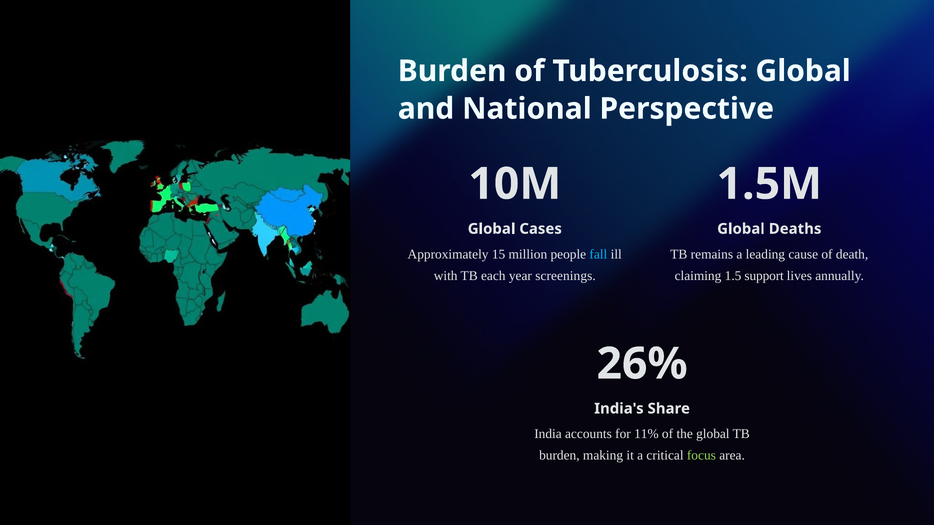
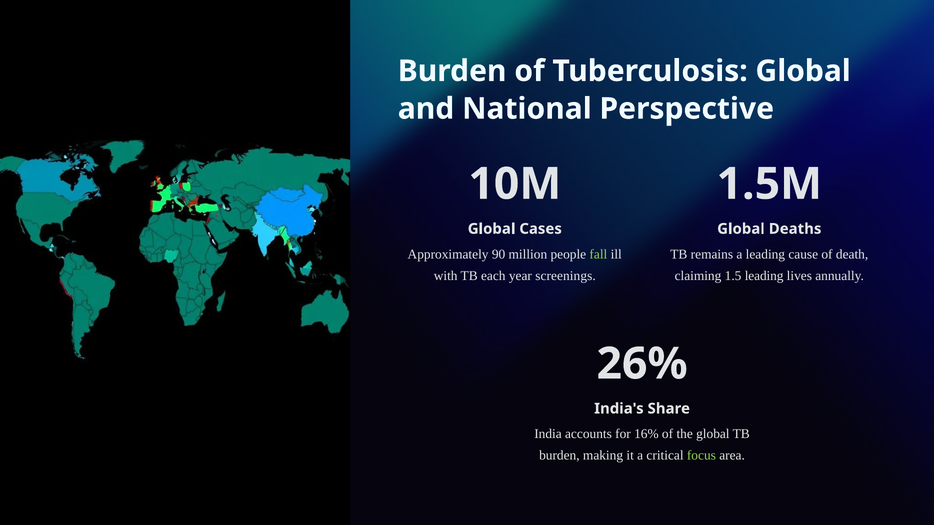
15: 15 -> 90 (499, 254)
fall colour: light blue -> light green (598, 254)
1.5 support: support -> leading (764, 276)
11%: 11% -> 16% (646, 434)
